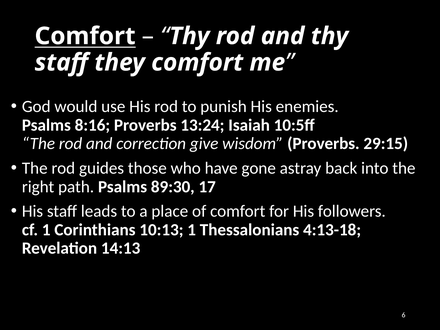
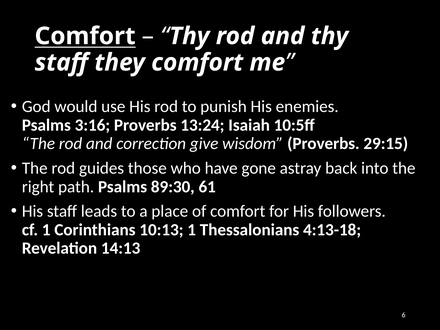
8:16: 8:16 -> 3:16 (92, 125)
17: 17 -> 61 (207, 187)
